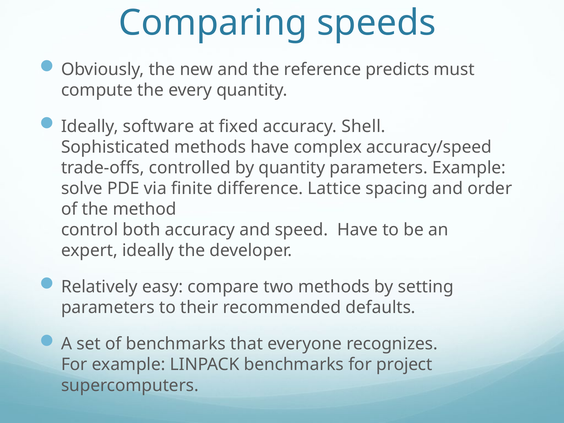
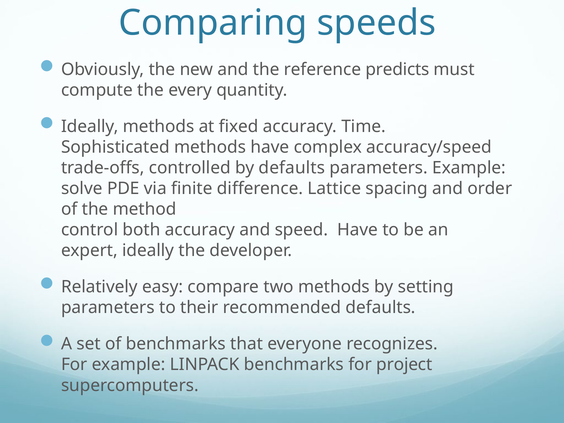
Ideally software: software -> methods (159, 127)
Shell: Shell -> Time (364, 127)
by quantity: quantity -> defaults (292, 168)
